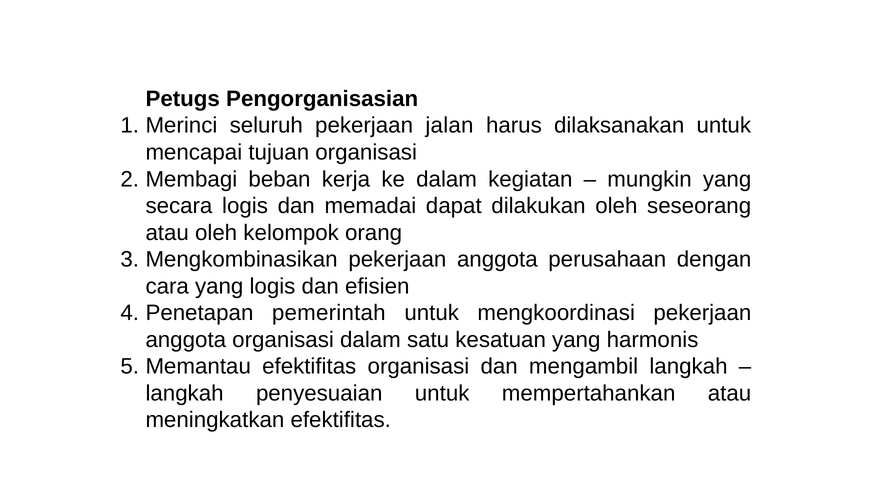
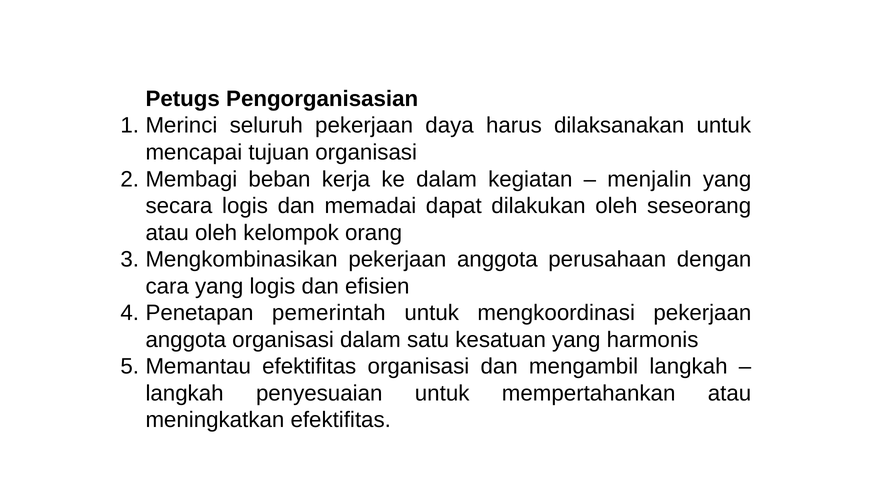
jalan: jalan -> daya (450, 126)
mungkin: mungkin -> menjalin (649, 179)
